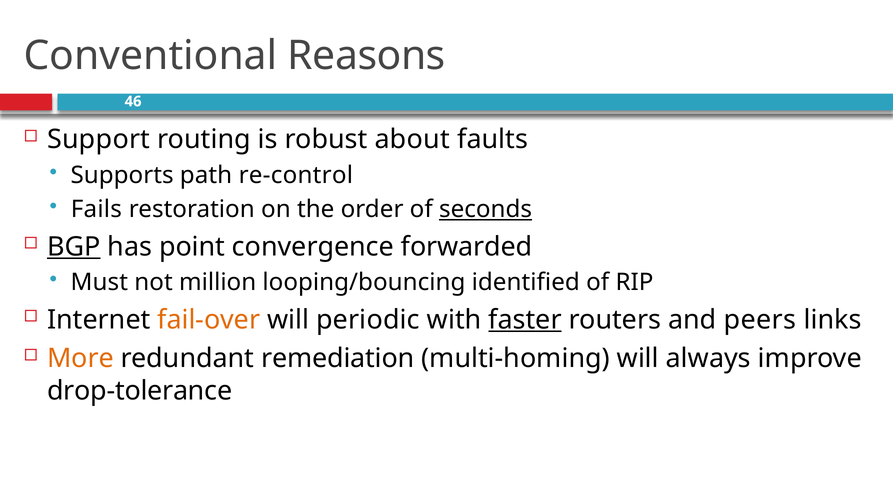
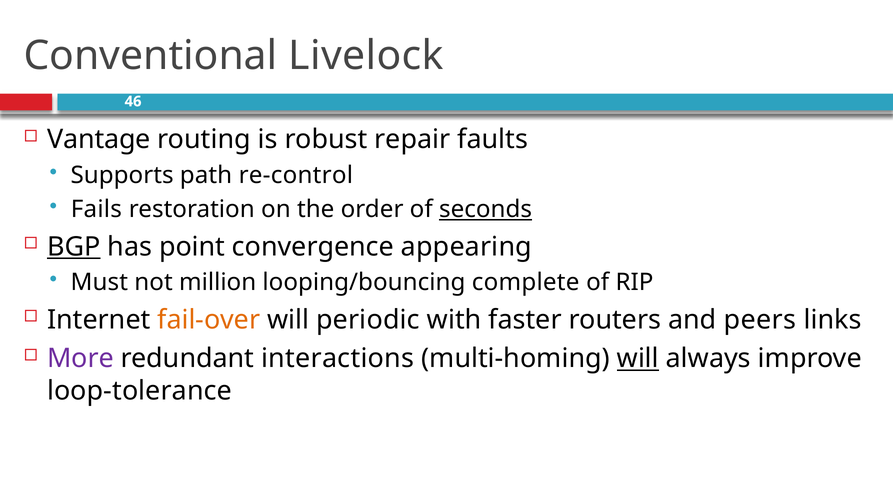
Reasons: Reasons -> Livelock (366, 56)
Support: Support -> Vantage (99, 140)
about: about -> repair (412, 140)
forwarded: forwarded -> appearing (466, 247)
identified: identified -> complete (526, 282)
faster underline: present -> none (525, 320)
More colour: orange -> purple (80, 359)
remediation: remediation -> interactions (338, 359)
will underline: none -> present (638, 359)
drop-tolerance: drop-tolerance -> loop-tolerance (140, 391)
